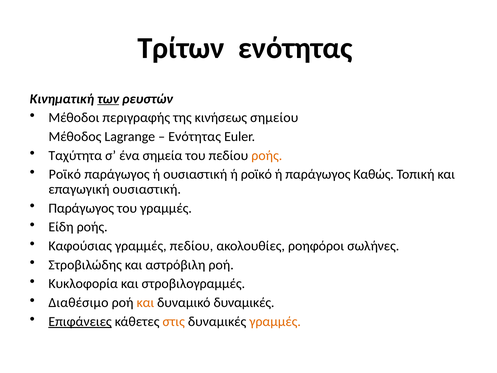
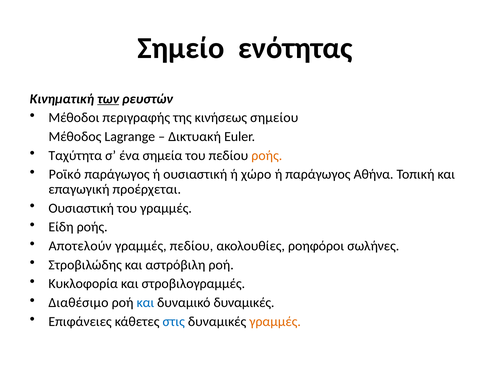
Τρίτων: Τρίτων -> Σημείο (181, 48)
Ενότητας: Ενότητας -> Δικτυακή (195, 136)
ή ροϊκό: ροϊκό -> χώρο (256, 174)
Καθώς: Καθώς -> Αθήνα (374, 174)
επαγωγική ουσιαστική: ουσιαστική -> προέρχεται (147, 189)
Παράγωγος: Παράγωγος -> Ουσιαστική (81, 208)
Καφούσιας: Καφούσιας -> Αποτελούν (80, 246)
και colour: orange -> blue (145, 302)
Επιφάνειες underline: present -> none (80, 321)
στις colour: orange -> blue (174, 321)
